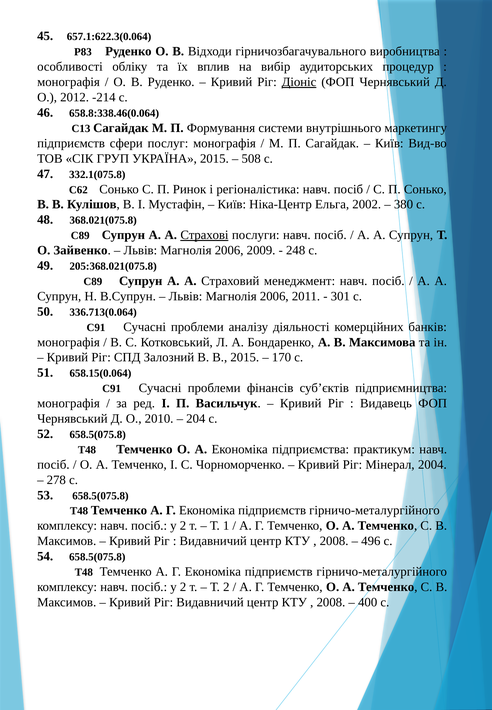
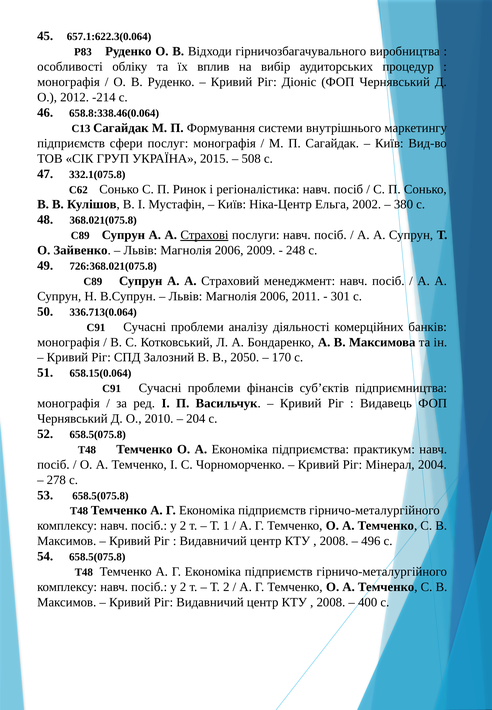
Діоніс underline: present -> none (299, 82)
205:368.021(075.8: 205:368.021(075.8 -> 726:368.021(075.8 (113, 266)
В 2015: 2015 -> 2050 (245, 358)
